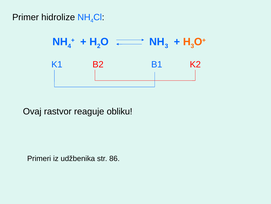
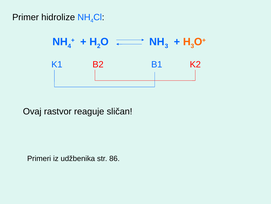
obliku: obliku -> sličan (120, 111)
